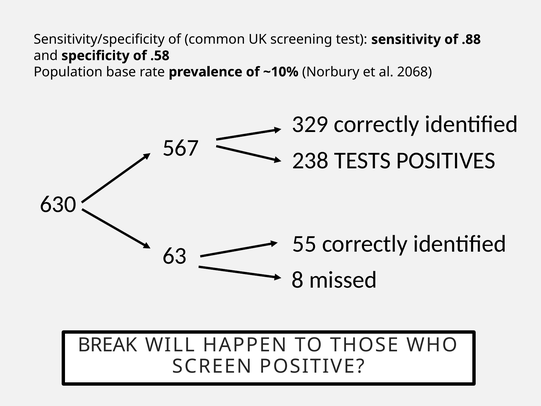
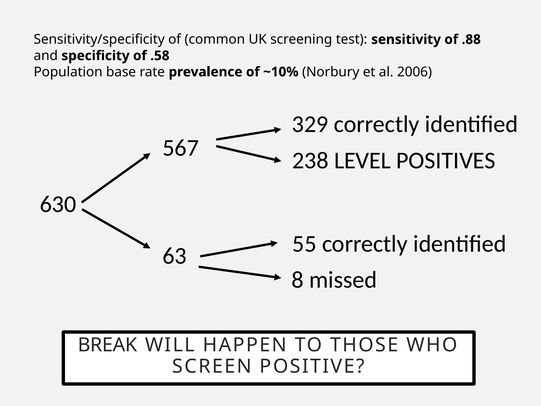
2068: 2068 -> 2006 (415, 72)
TESTS: TESTS -> LEVEL (362, 160)
